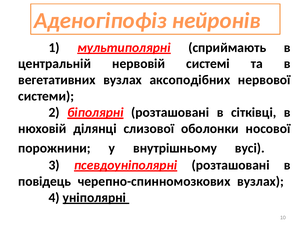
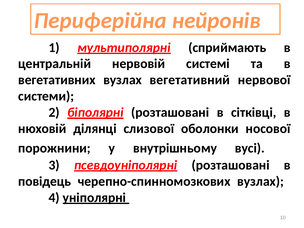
Аденогіпофіз: Аденогіпофіз -> Периферійна (100, 21)
аксоподібних: аксоподібних -> вегетативний (190, 80)
